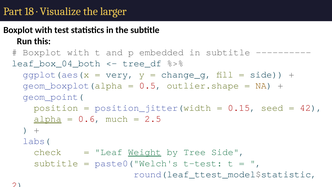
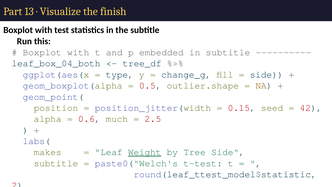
18: 18 -> 13 (29, 11)
larger: larger -> finish (113, 11)
very: very -> type (120, 74)
alpha underline: present -> none (48, 119)
check: check -> makes (48, 152)
